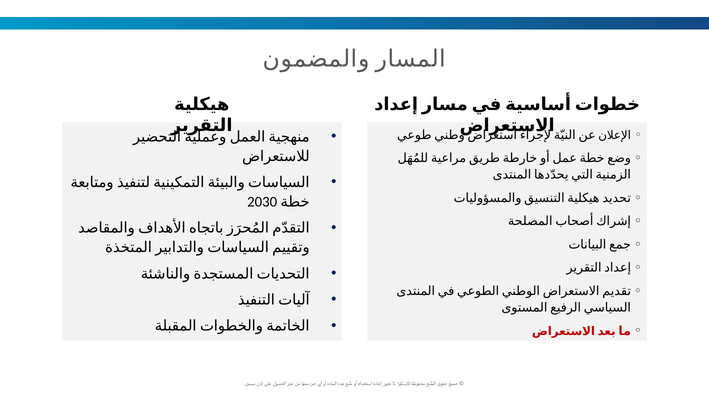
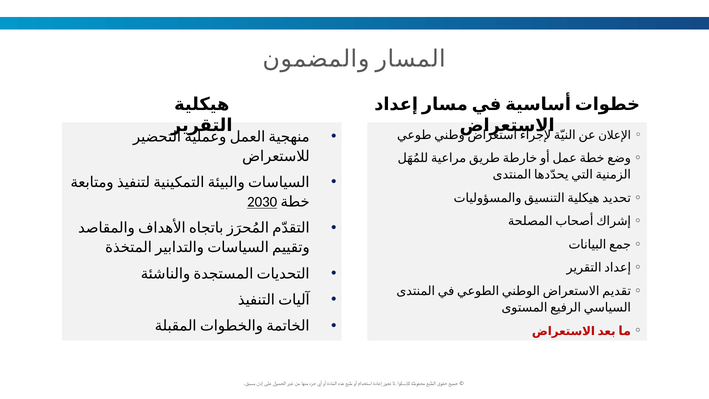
2030 underline: none -> present (262, 202)
